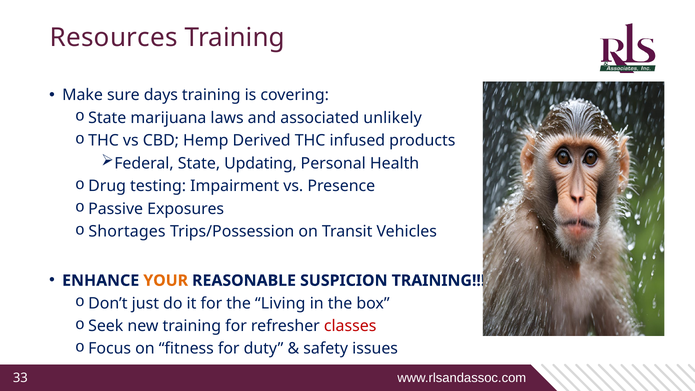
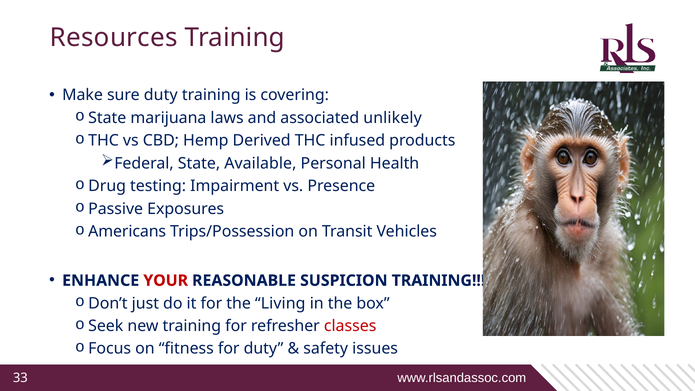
sure days: days -> duty (161, 95)
Updating: Updating -> Available (260, 163)
Shortages: Shortages -> Americans (127, 231)
YOUR colour: orange -> red (166, 281)
